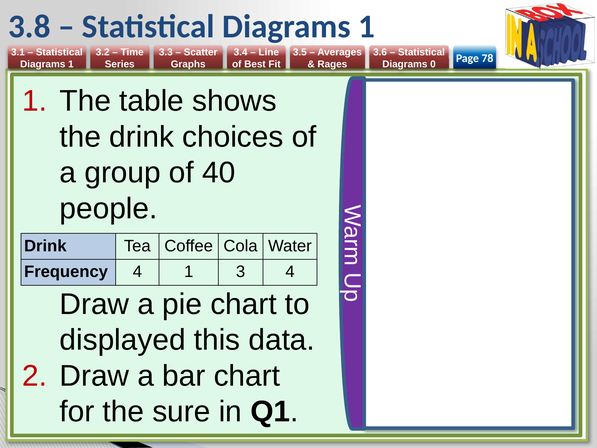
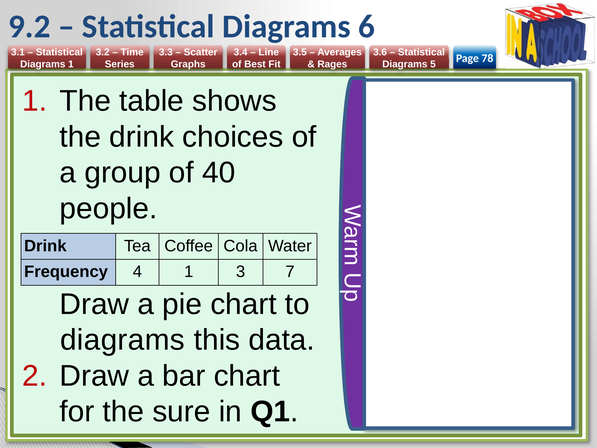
3.8: 3.8 -> 9.2 (29, 26)
1: 1 -> 6 (367, 26)
0: 0 -> 5 (433, 64)
3 4: 4 -> 7 (290, 272)
displayed: displayed -> diagrams (122, 340)
